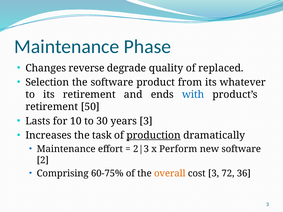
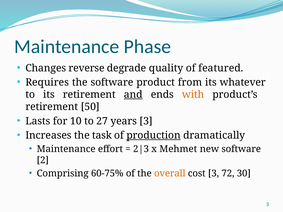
replaced: replaced -> featured (221, 68)
Selection: Selection -> Requires (47, 82)
and underline: none -> present (133, 95)
with colour: blue -> orange (193, 95)
30: 30 -> 27 (102, 121)
Perform: Perform -> Mehmet (178, 149)
36: 36 -> 30 (244, 174)
